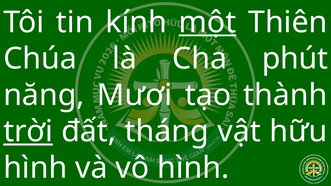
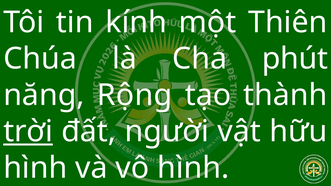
một underline: present -> none (207, 22)
Mươi: Mươi -> Rộng (135, 95)
tháng: tháng -> người (167, 132)
